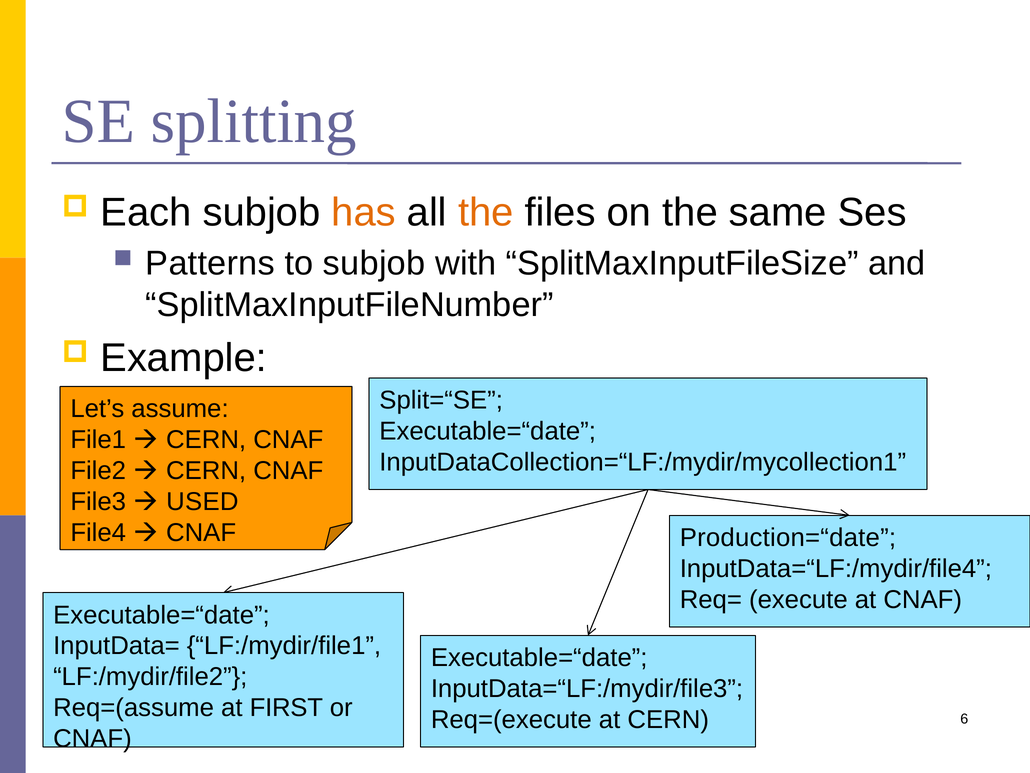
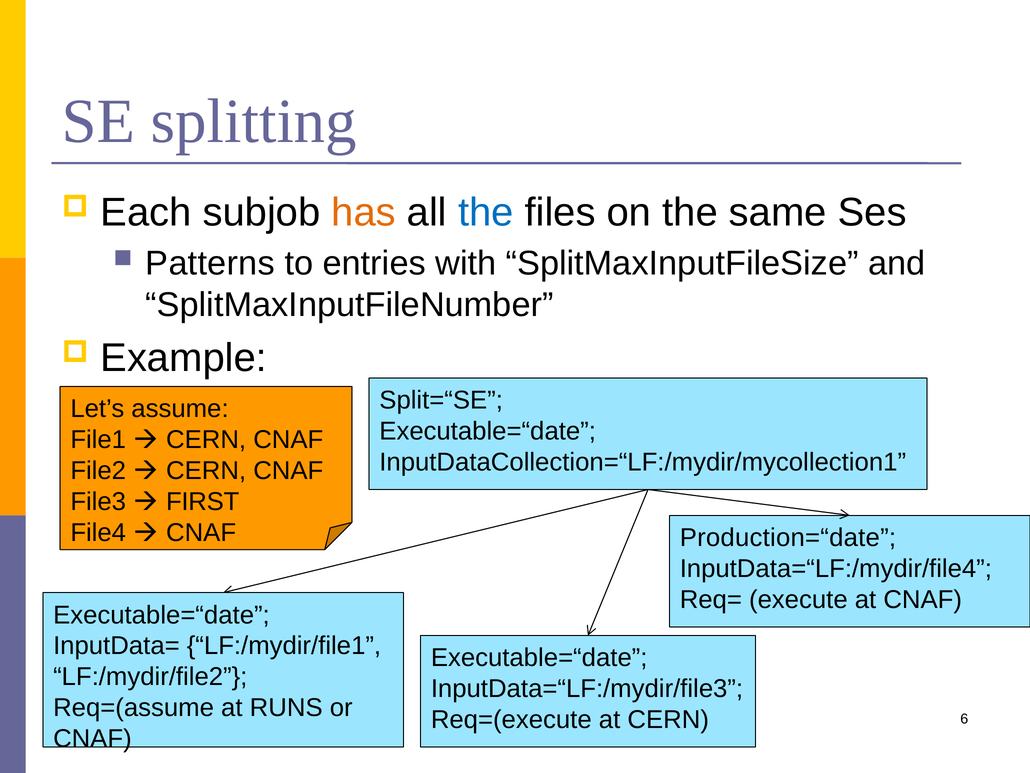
the colour: orange -> blue (486, 212)
to subjob: subjob -> entries (374, 263)
USED: USED -> FIRST (203, 501)
FIRST: FIRST -> RUNS (286, 707)
